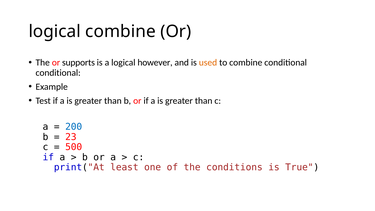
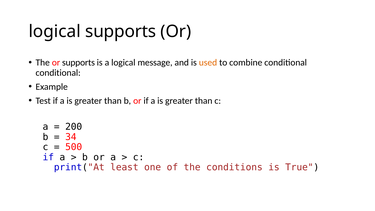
logical combine: combine -> supports (121, 32)
however: however -> message (155, 63)
200 colour: blue -> black (74, 127)
23: 23 -> 34 (71, 137)
